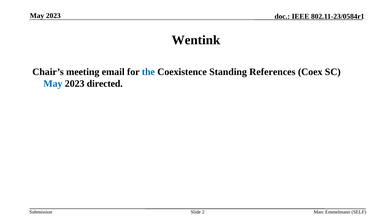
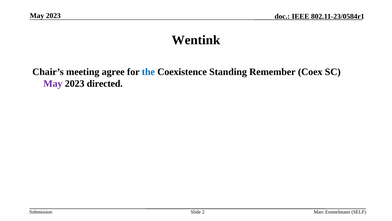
email: email -> agree (113, 72)
References: References -> Remember (272, 72)
May colour: blue -> purple (53, 84)
